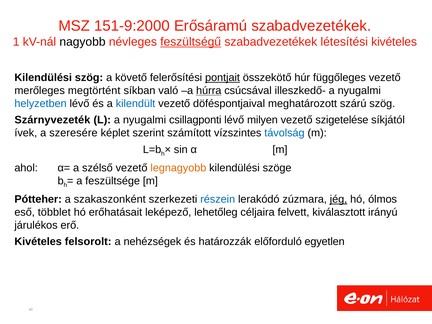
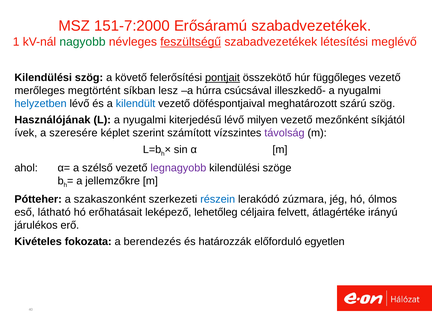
151-9:2000: 151-9:2000 -> 151-7:2000 (132, 26)
nagyobb colour: black -> green (82, 42)
létesítési kivételes: kivételes -> meglévő (394, 42)
való: való -> lesz (168, 91)
húrra underline: present -> none (209, 91)
Szárnyvezeték: Szárnyvezeték -> Használójának (52, 120)
csillagponti: csillagponti -> kiterjedésű (195, 120)
szigetelése: szigetelése -> mezőnként (342, 120)
távolság colour: blue -> purple (284, 133)
legnagyobb colour: orange -> purple (178, 168)
feszültsége: feszültsége -> jellemzőkre (113, 181)
jég underline: present -> none (338, 199)
többlet: többlet -> látható (54, 212)
kiválasztott: kiválasztott -> átlagértéke (339, 212)
felsorolt: felsorolt -> fokozata (88, 242)
nehézségek: nehézségek -> berendezés (152, 242)
